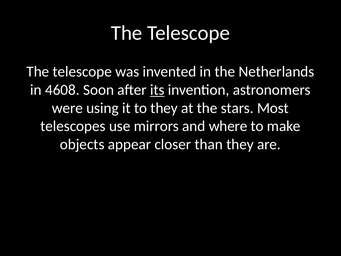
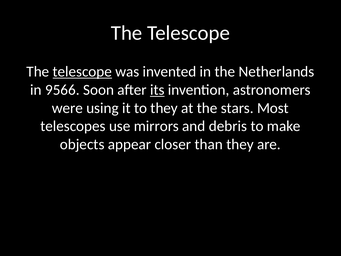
telescope underline: none -> present (82, 72)
4608: 4608 -> 9566 (62, 90)
where: where -> debris (228, 126)
